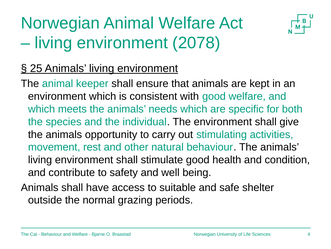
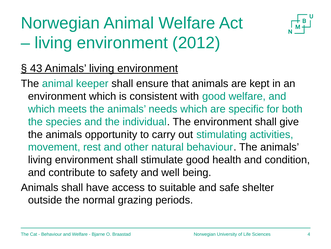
2078: 2078 -> 2012 (196, 43)
25: 25 -> 43 (36, 68)
